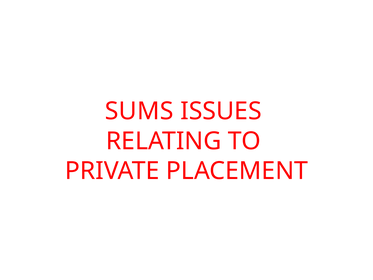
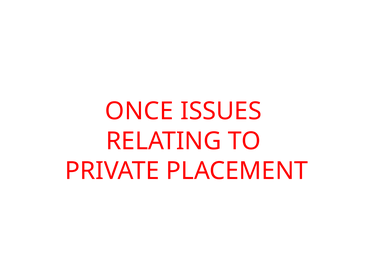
SUMS: SUMS -> ONCE (139, 111)
